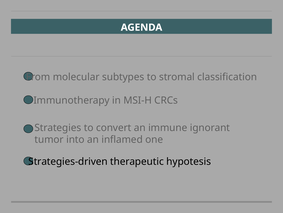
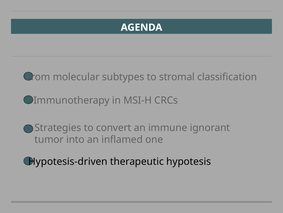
Strategies-driven: Strategies-driven -> Hypotesis-driven (68, 161)
